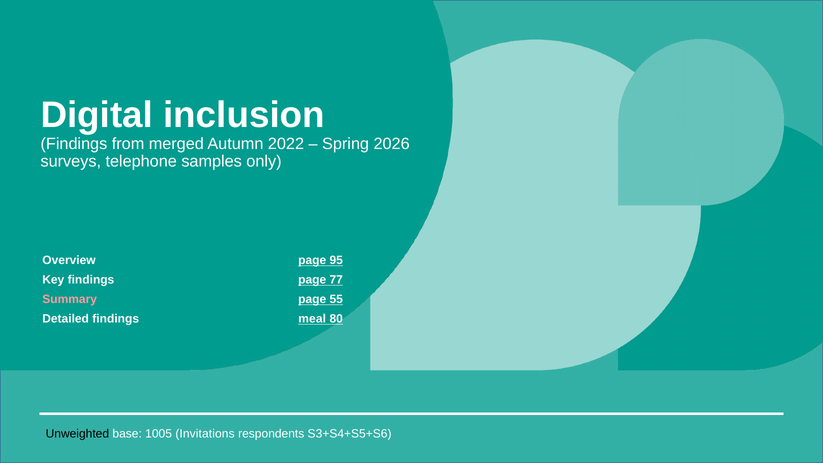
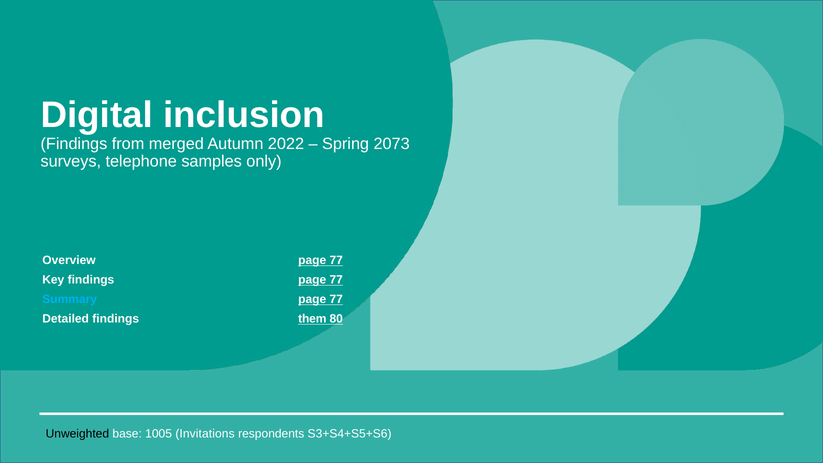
2026: 2026 -> 2073 (392, 144)
Overview page 95: 95 -> 77 (336, 260)
Summary colour: pink -> light blue (70, 299)
55: 55 -> 77 (336, 299)
meal: meal -> them (312, 319)
